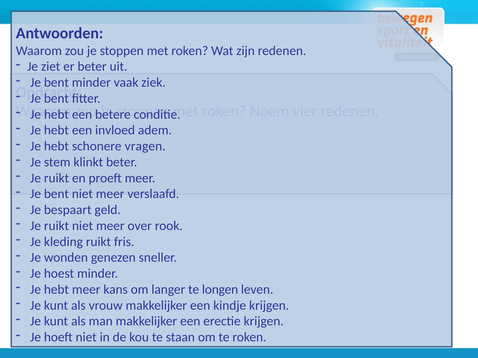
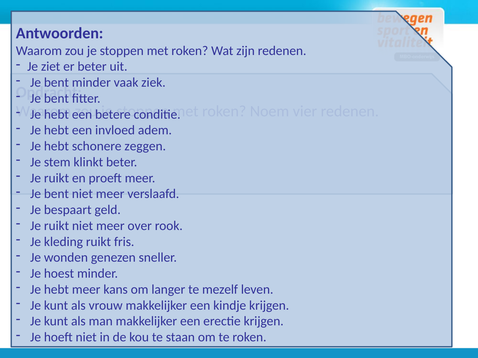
vragen: vragen -> zeggen (145, 146)
longen: longen -> mezelf (220, 290)
